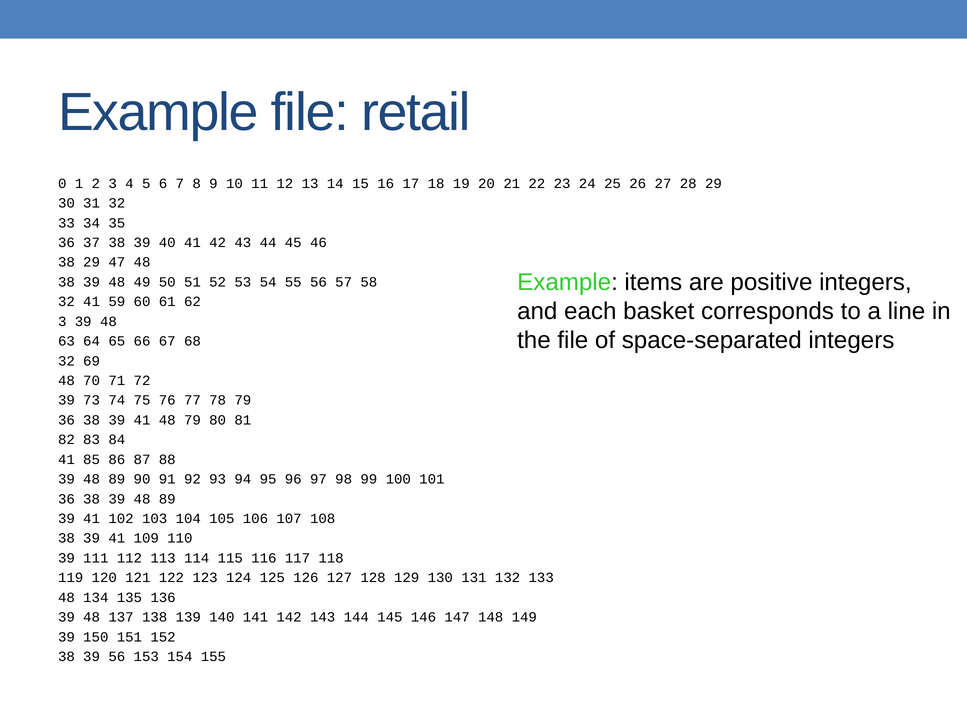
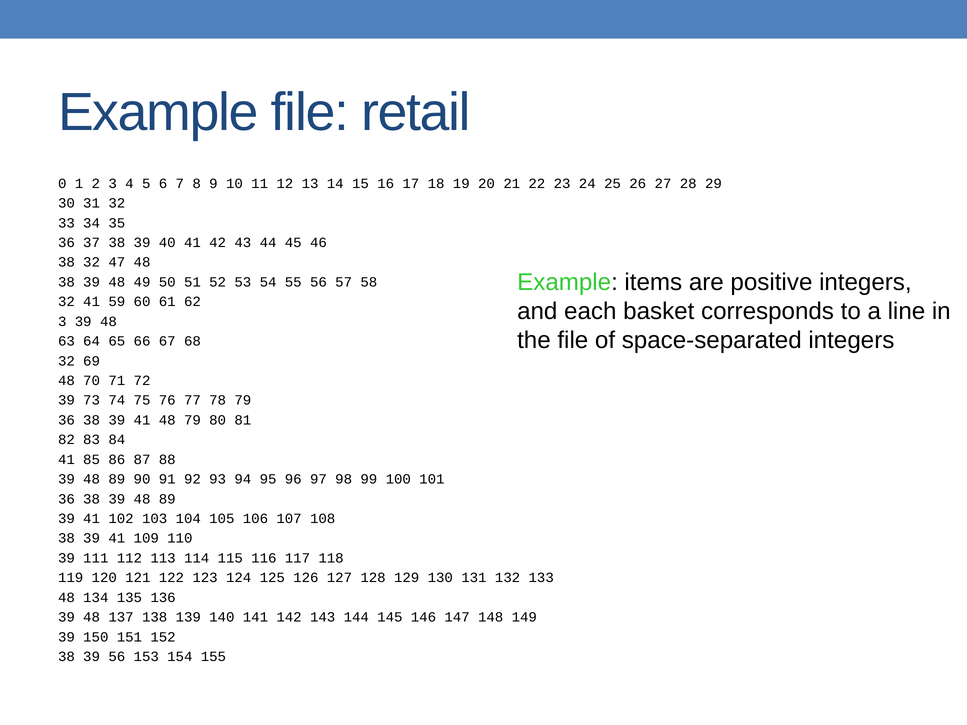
38 29: 29 -> 32 (92, 262)
